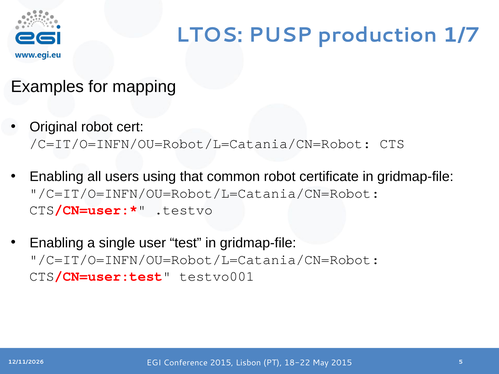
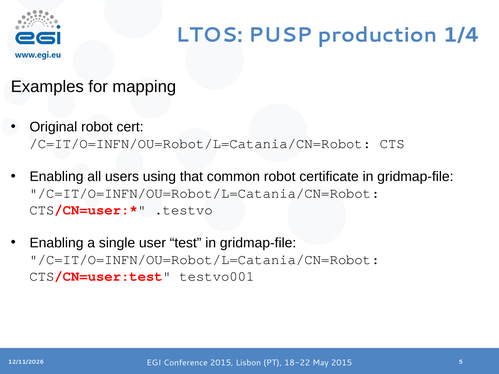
1/7: 1/7 -> 1/4 (461, 35)
